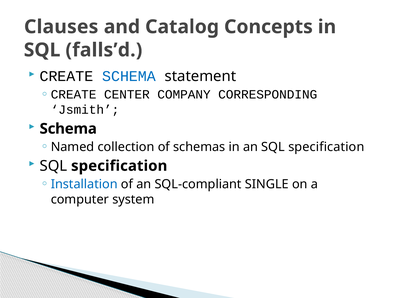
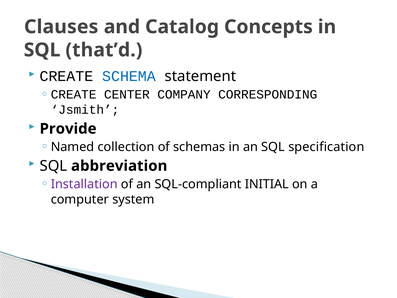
falls’d: falls’d -> that’d (104, 50)
Schema: Schema -> Provide (68, 129)
specification: specification -> abbreviation (119, 166)
Installation colour: blue -> purple (84, 184)
SINGLE: SINGLE -> INITIAL (267, 184)
